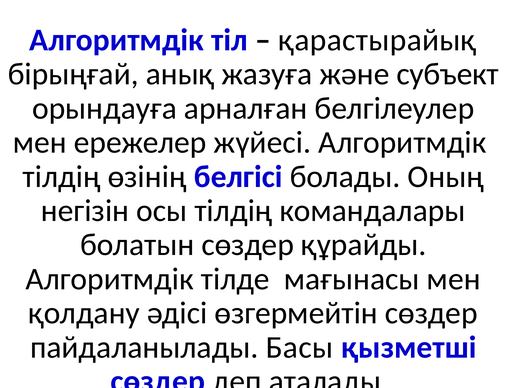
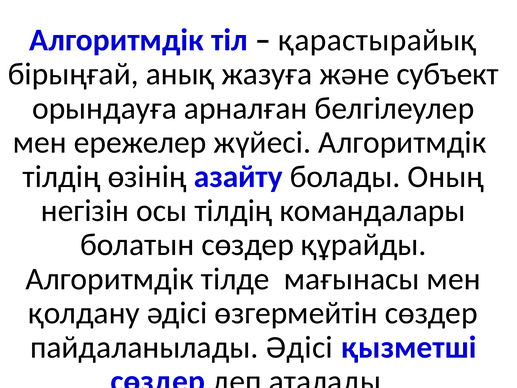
белгісі: белгісі -> азайту (238, 176)
пайдаланылады Басы: Басы -> Әдісі (299, 347)
